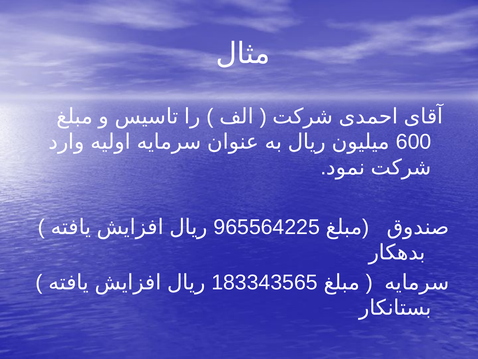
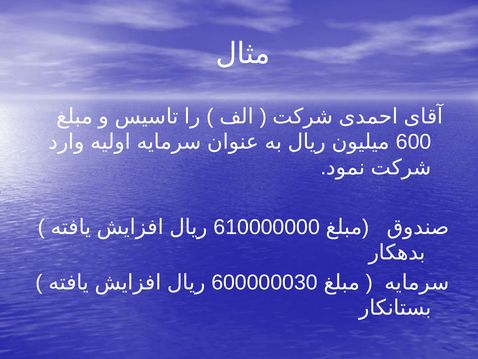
965564225: 965564225 -> 610000000 (267, 227)
183343565: 183343565 -> 600000030 (265, 282)
